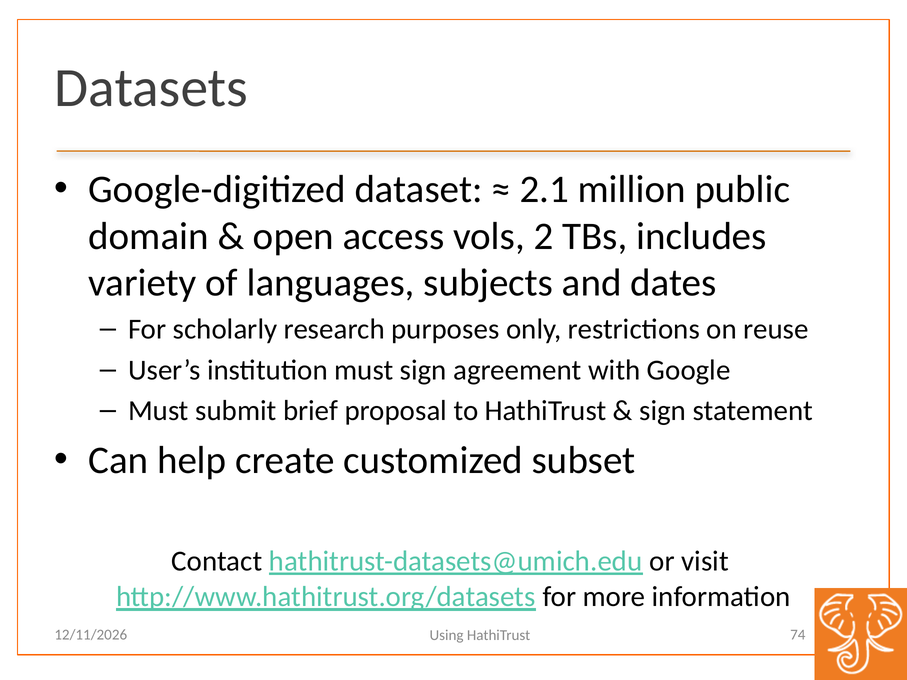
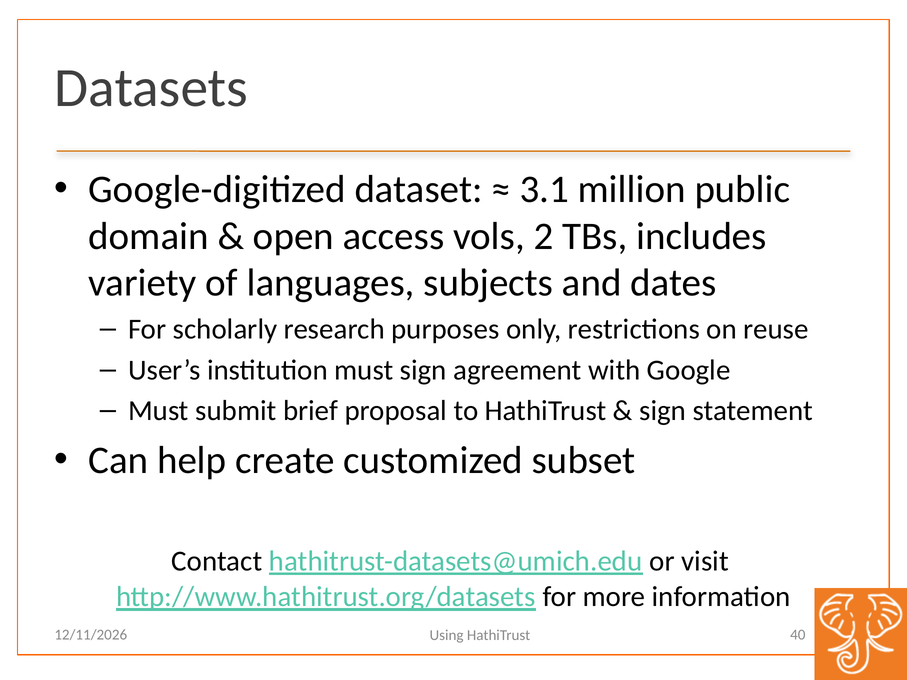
2.1: 2.1 -> 3.1 (544, 189)
74: 74 -> 40 (798, 635)
